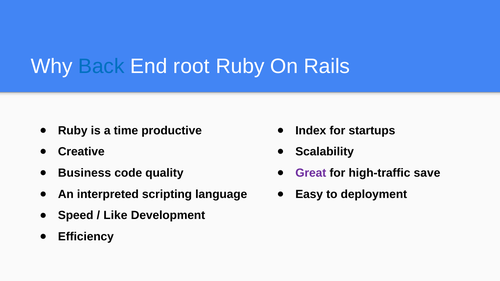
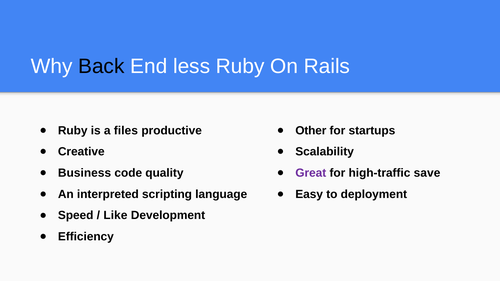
Back colour: blue -> black (101, 66)
root: root -> less (192, 66)
time: time -> files (126, 131)
Index: Index -> Other (311, 131)
